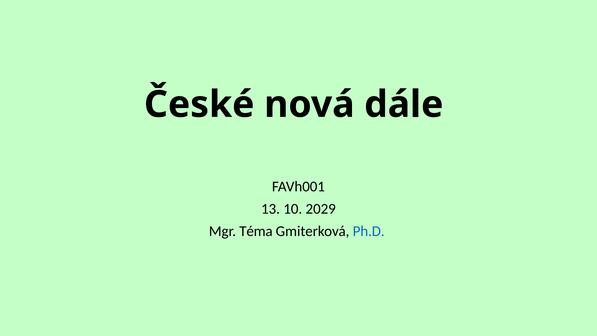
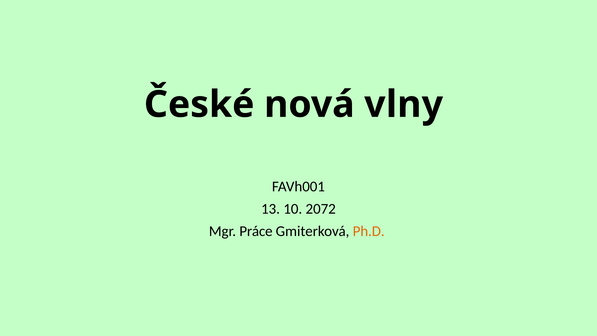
dále: dále -> vlny (404, 104)
2029: 2029 -> 2072 (321, 209)
Téma: Téma -> Práce (256, 231)
Ph.D colour: blue -> orange (369, 231)
